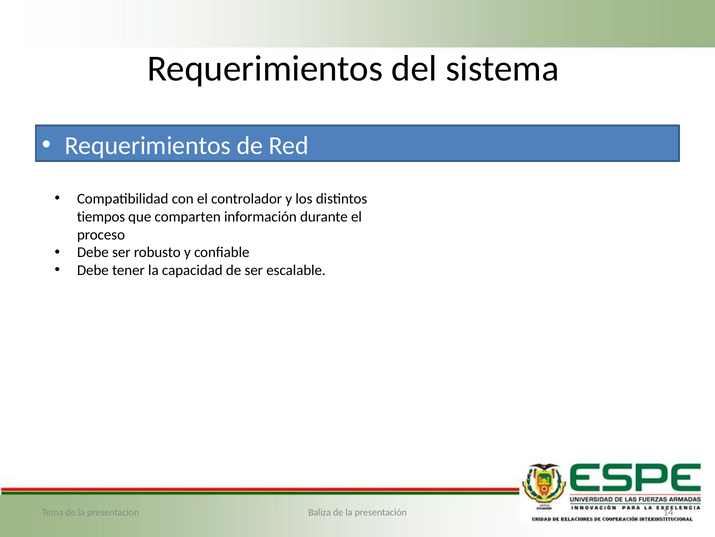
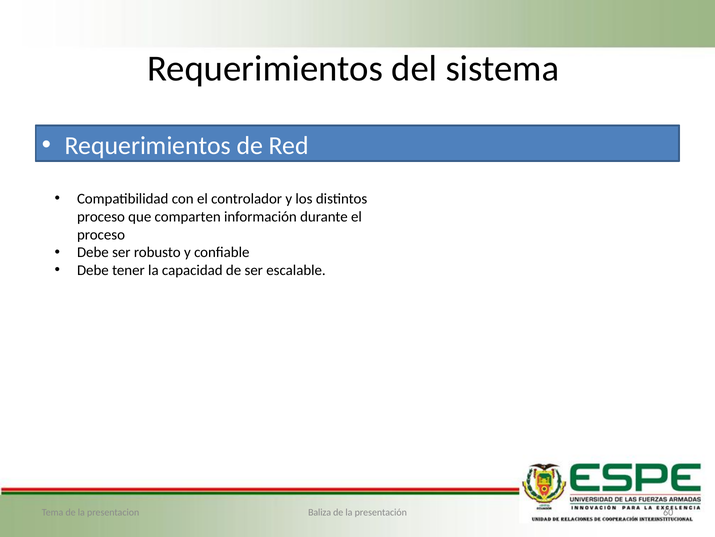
tiempos: tiempos -> proceso (101, 216)
14: 14 -> 60 (668, 512)
